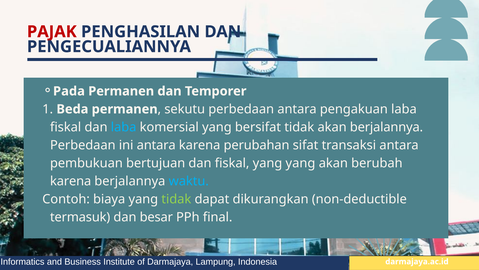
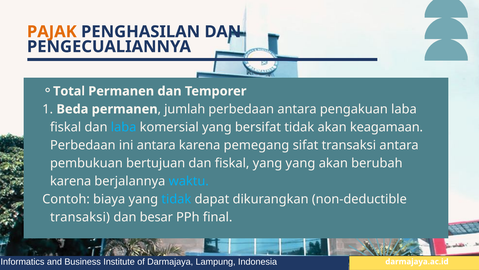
PAJAK colour: red -> orange (52, 32)
Pada: Pada -> Total (69, 91)
sekutu: sekutu -> jumlah (185, 109)
akan berjalannya: berjalannya -> keagamaan (386, 127)
perubahan: perubahan -> pemegang (256, 145)
tidak colour: light green -> light blue (176, 199)
termasuk: termasuk -> transaksi (80, 217)
